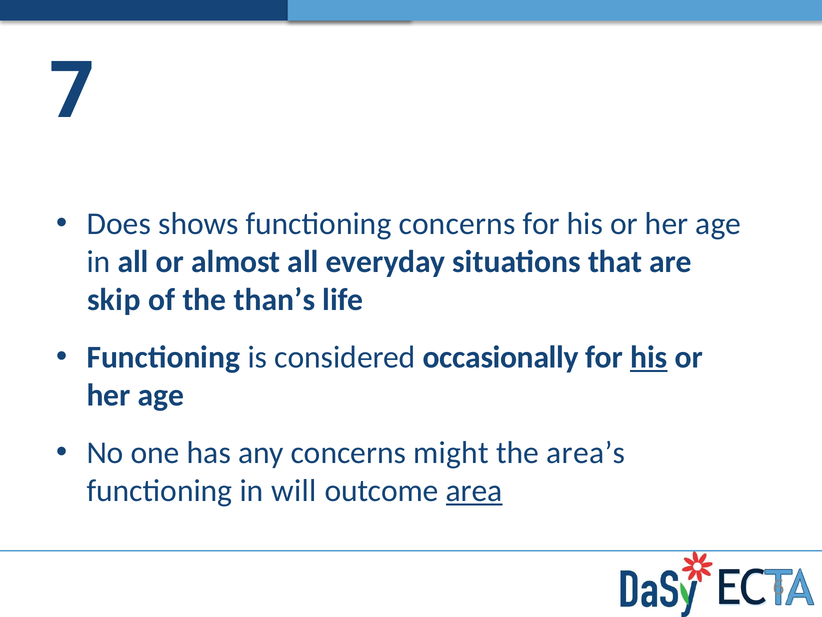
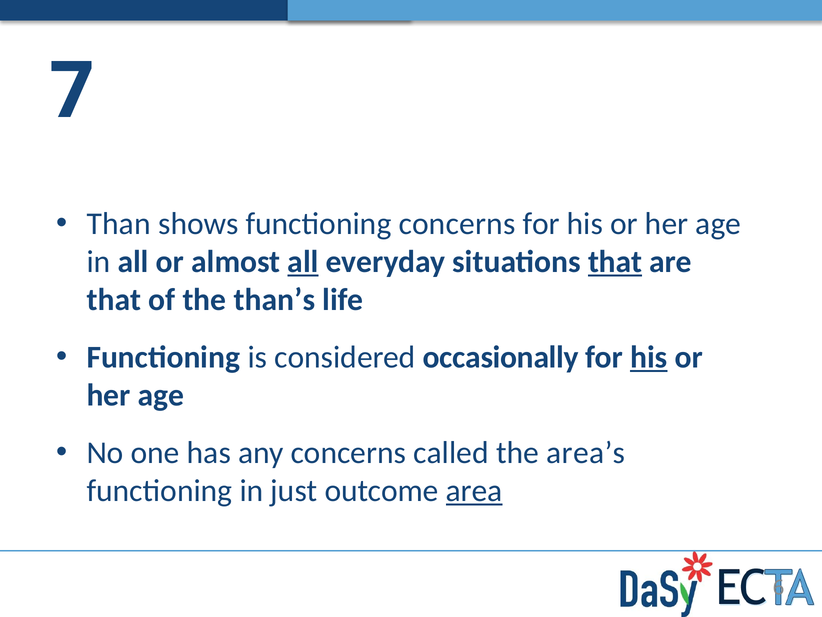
Does: Does -> Than (119, 224)
all underline: none -> present (303, 262)
that underline: none -> present (615, 262)
skip: skip -> that (114, 300)
might: might -> called (451, 453)
will: will -> just (294, 490)
